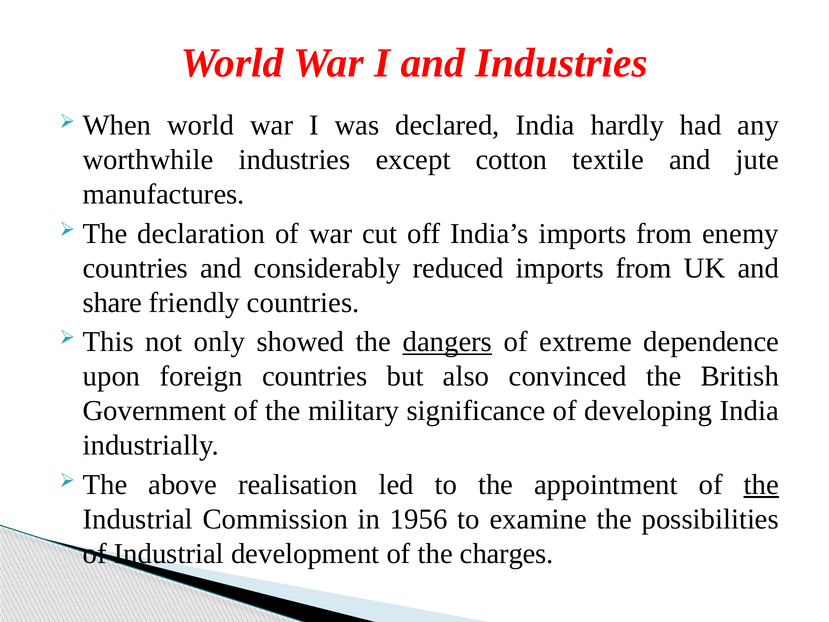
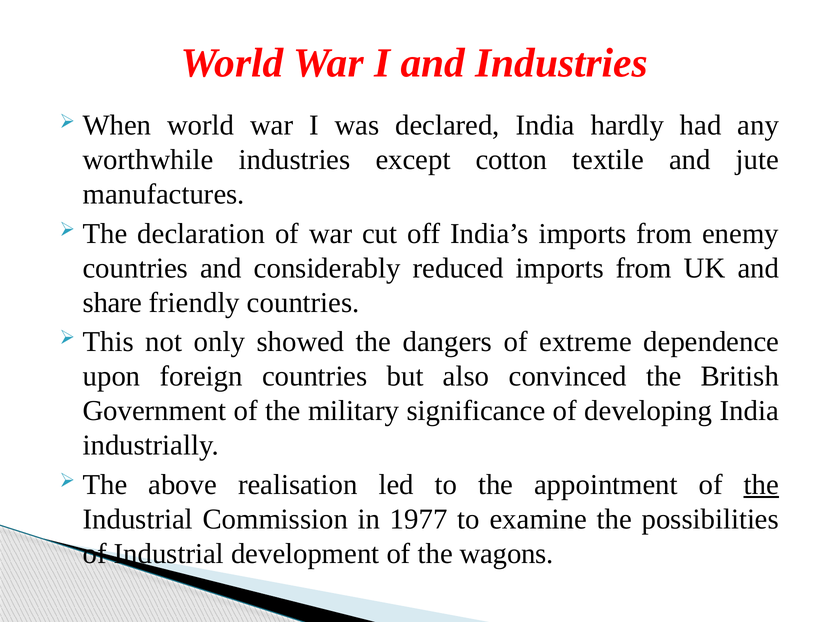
dangers underline: present -> none (447, 342)
1956: 1956 -> 1977 (419, 519)
charges: charges -> wagons (507, 554)
